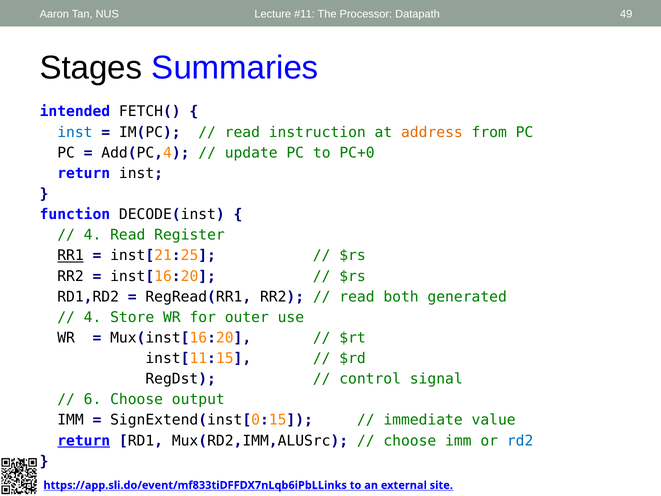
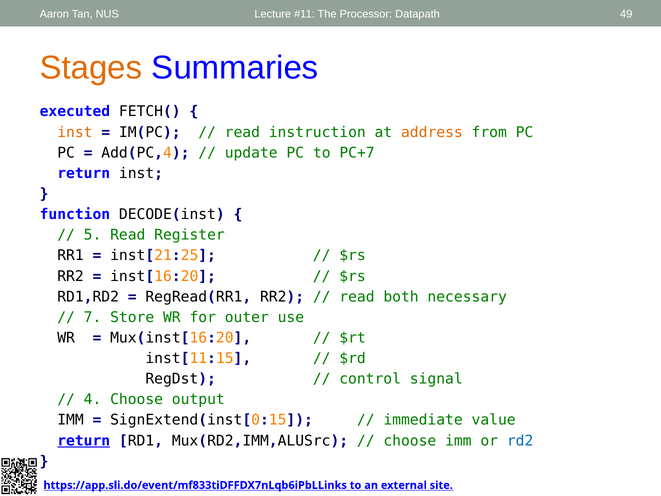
Stages colour: black -> orange (91, 68)
intended: intended -> executed (75, 112)
inst colour: blue -> orange (75, 132)
PC+0: PC+0 -> PC+7 (357, 153)
4: 4 -> 5 (93, 235)
RR1 underline: present -> none (71, 255)
generated: generated -> necessary (467, 297)
4: 4 -> 7 (93, 317)
6: 6 -> 4 (93, 399)
